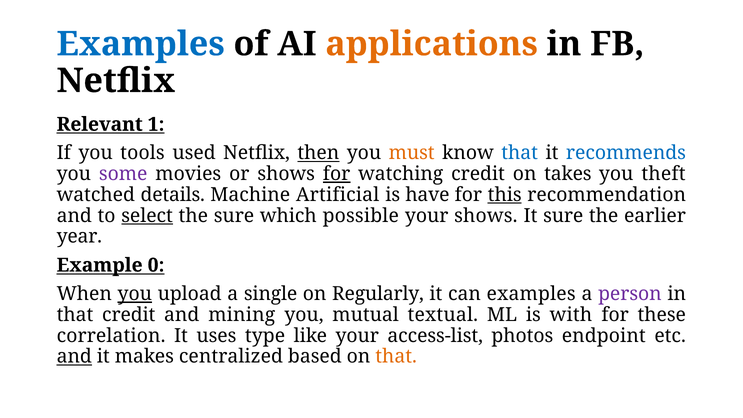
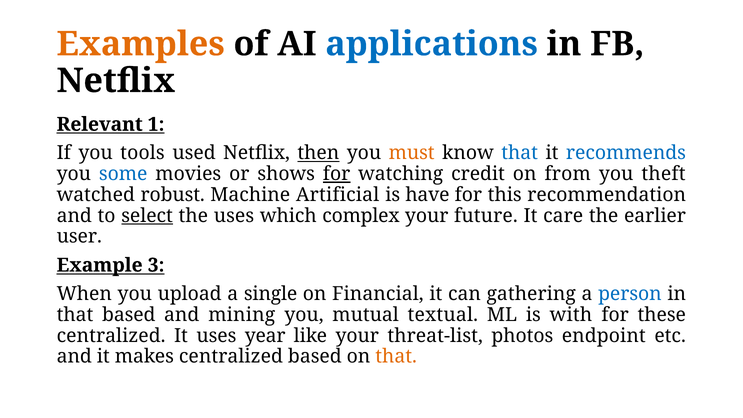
Examples colour: blue -> orange (141, 44)
applications colour: orange -> blue (432, 44)
some colour: purple -> blue (123, 174)
takes: takes -> from (568, 174)
details: details -> robust (173, 195)
this underline: present -> none (505, 195)
the sure: sure -> uses (234, 216)
possible: possible -> complex (361, 216)
your shows: shows -> future (486, 216)
It sure: sure -> care (563, 216)
year: year -> user (79, 237)
0: 0 -> 3 (156, 265)
you underline: present -> none (135, 294)
Regularly: Regularly -> Financial (378, 294)
can examples: examples -> gathering (531, 294)
person colour: purple -> blue (630, 294)
that credit: credit -> based (129, 315)
correlation: correlation -> centralized (111, 336)
type: type -> year (265, 336)
access-list: access-list -> threat-list (435, 336)
and underline: present -> none (74, 356)
